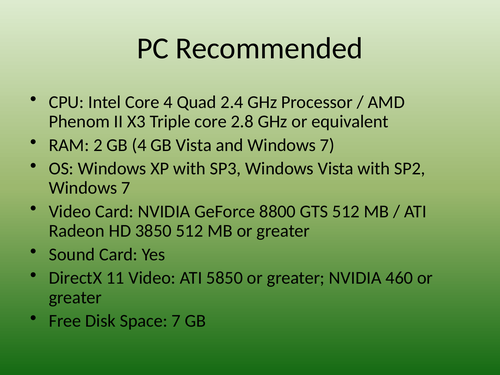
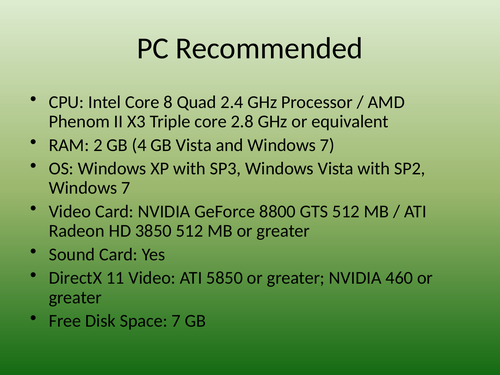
Core 4: 4 -> 8 (168, 102)
